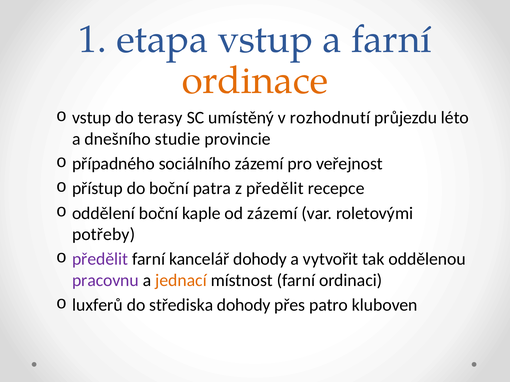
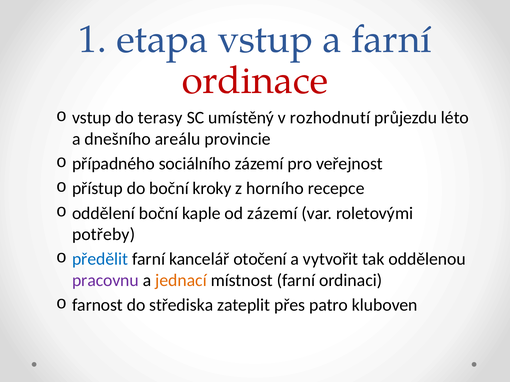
ordinace colour: orange -> red (255, 81)
studie: studie -> areálu (178, 139)
patra: patra -> kroky (212, 189)
z předělit: předělit -> horního (275, 189)
předělit colour: purple -> blue (100, 259)
kancelář dohody: dohody -> otočení (260, 259)
luxferů: luxferů -> farnost (97, 306)
střediska dohody: dohody -> zateplit (244, 306)
